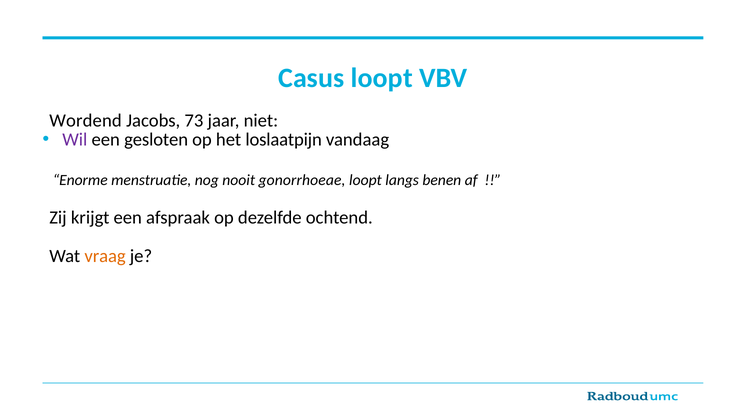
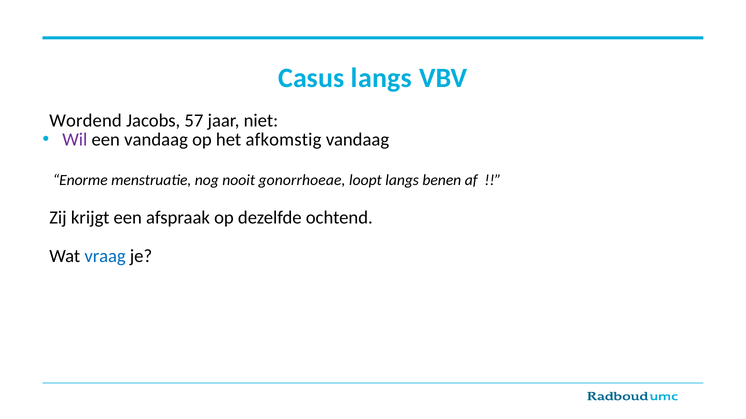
Casus loopt: loopt -> langs (382, 78)
73: 73 -> 57 (194, 121)
een gesloten: gesloten -> vandaag (156, 140)
loslaatpijn: loslaatpijn -> afkomstig (283, 140)
vraag colour: orange -> blue (105, 257)
